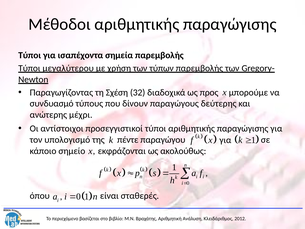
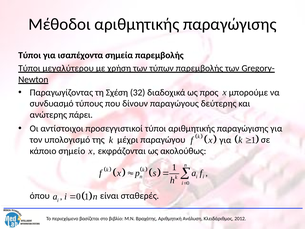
μέχρι: μέχρι -> πάρει (81, 115)
πέντε: πέντε -> μέχρι (128, 140)
